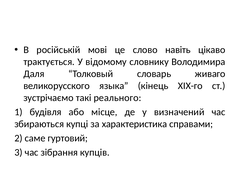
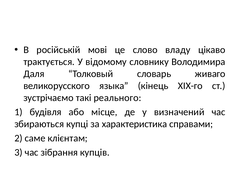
навіть: навіть -> владу (178, 50)
гуртовий: гуртовий -> клієнтам (68, 138)
